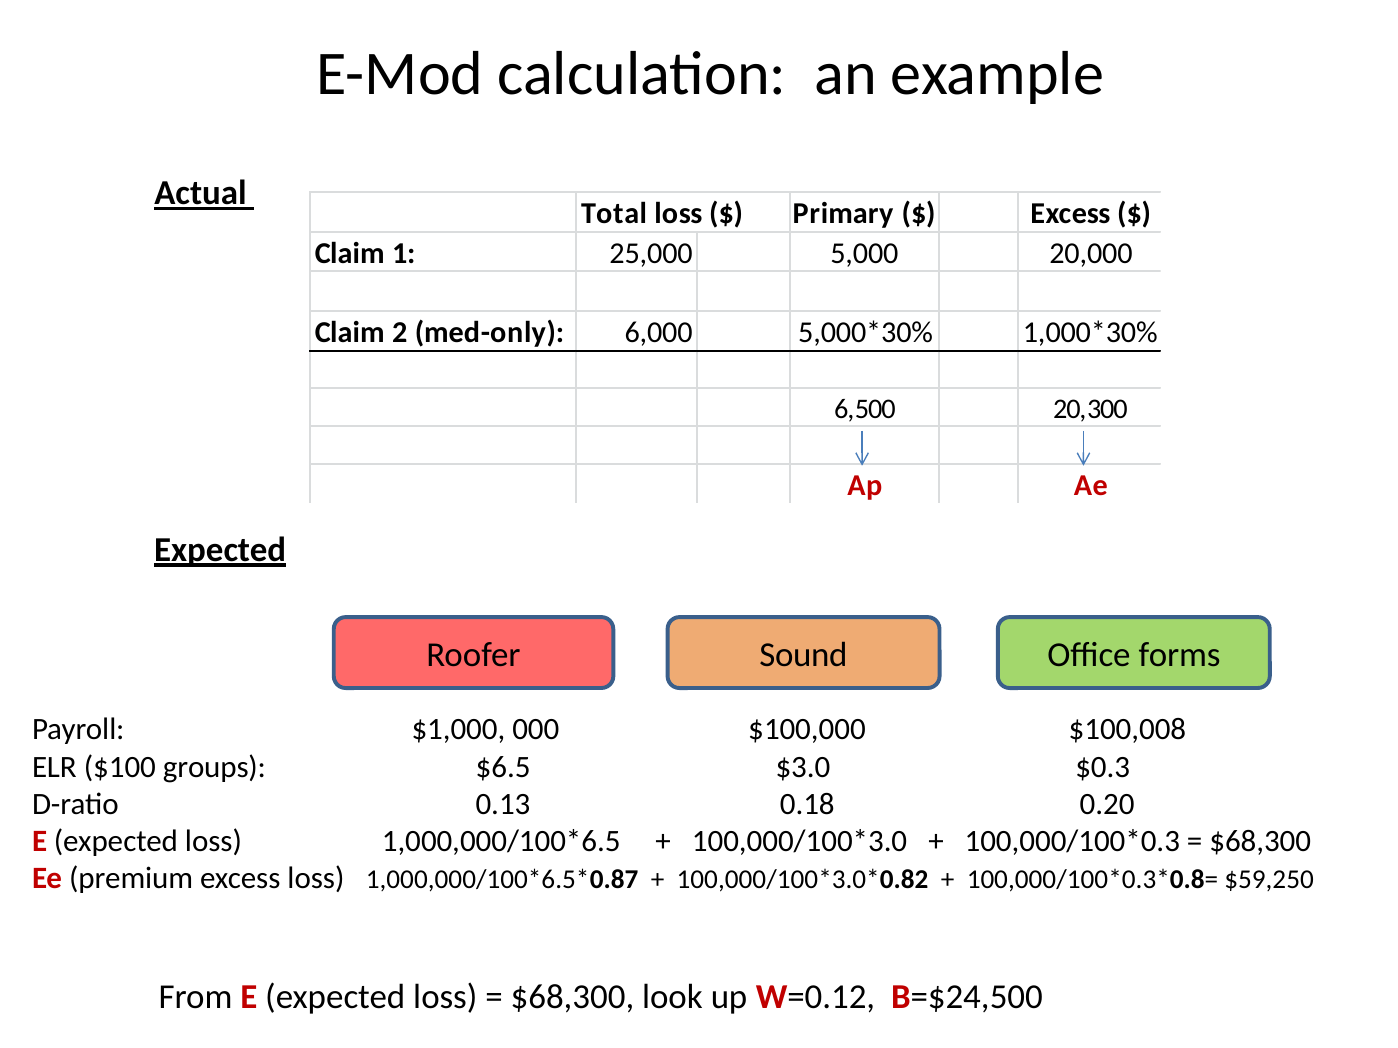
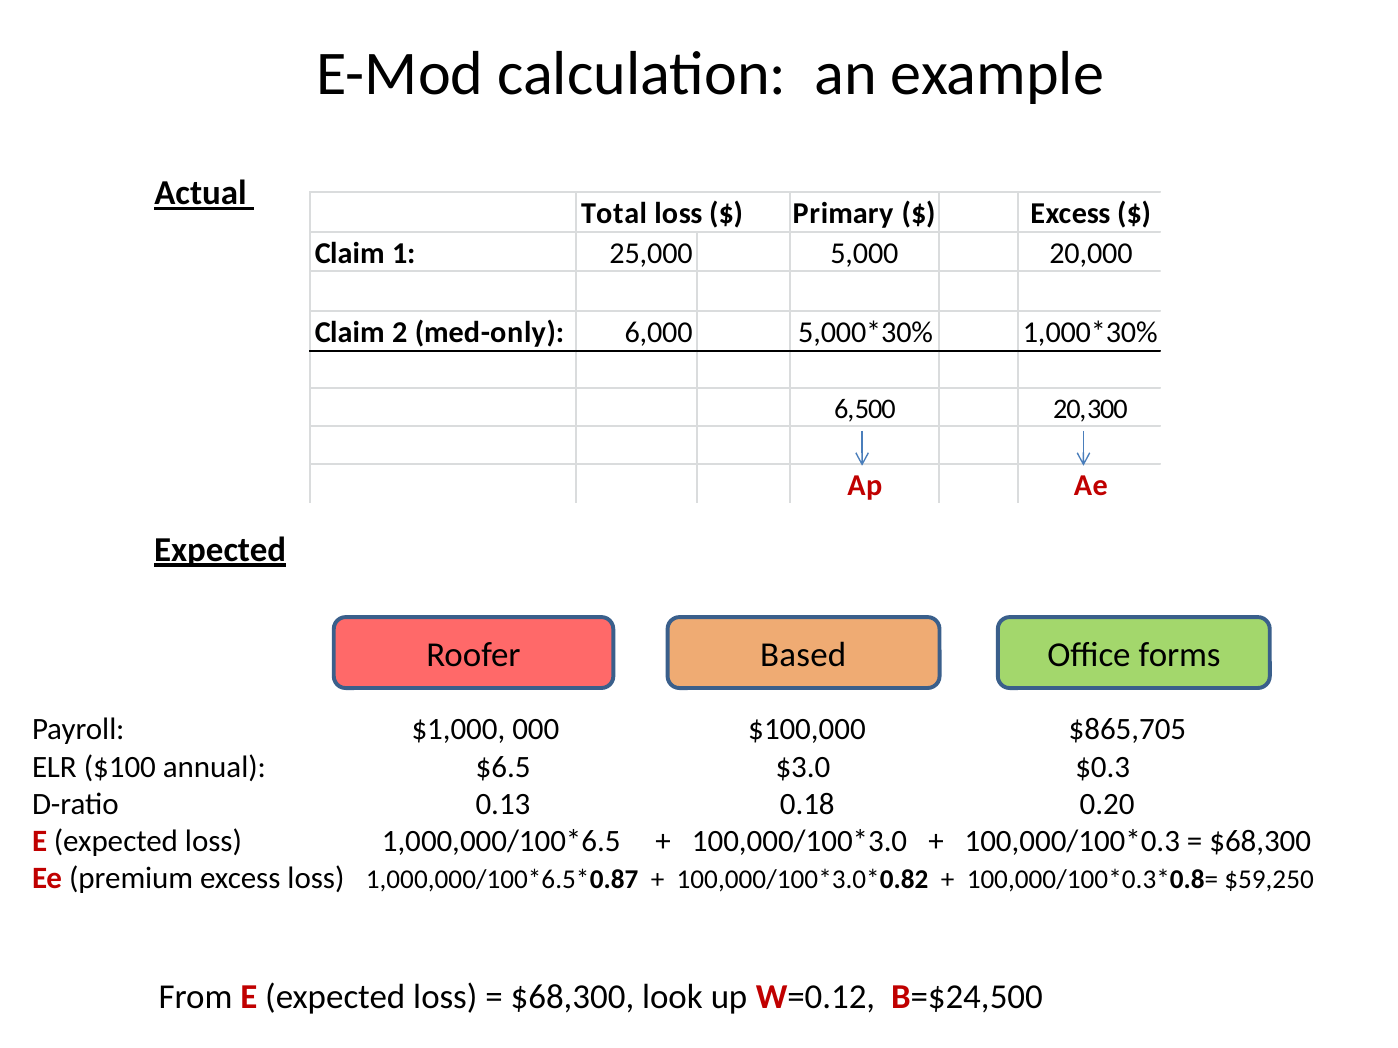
Sound: Sound -> Based (803, 655)
$100,008: $100,008 -> $865,705 (1127, 730)
groups: groups -> annual (214, 767)
